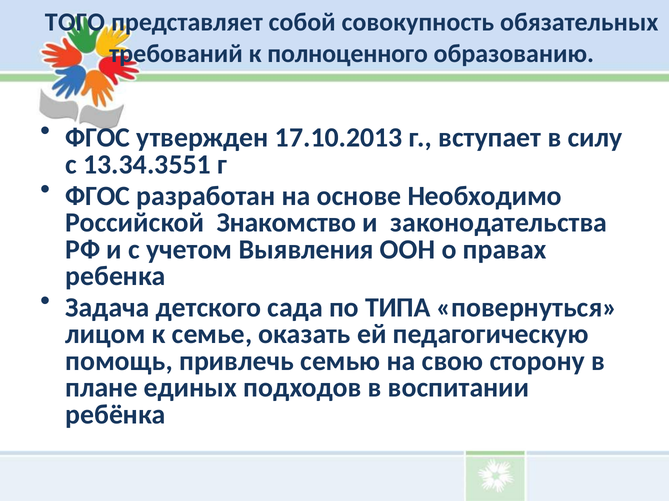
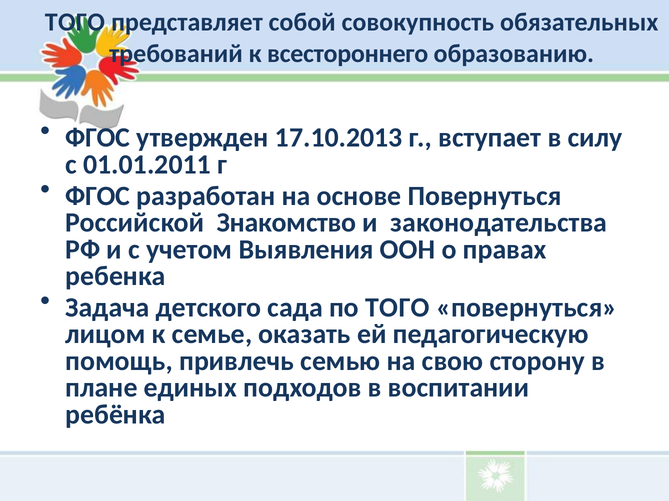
полноценного: полноценного -> всестороннего (348, 54)
13.34.3551: 13.34.3551 -> 01.01.2011 (147, 165)
основе Необходимо: Необходимо -> Повернуться (485, 196)
по ТИПА: ТИПА -> ТОГО (397, 308)
